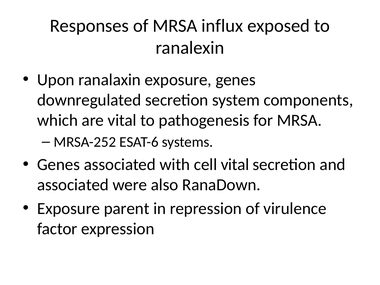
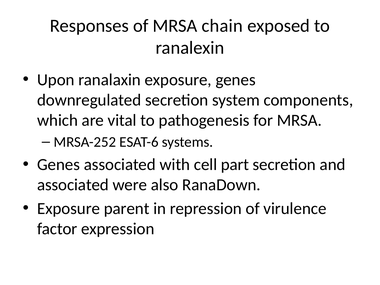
influx: influx -> chain (222, 26)
cell vital: vital -> part (235, 165)
